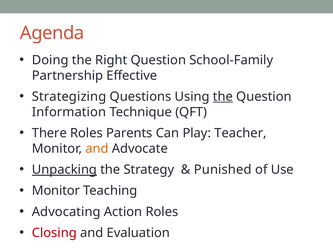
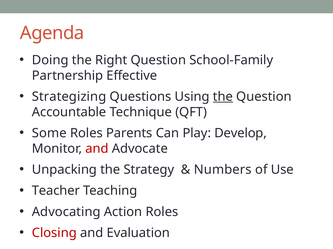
Information: Information -> Accountable (69, 112)
There: There -> Some (49, 134)
Teacher: Teacher -> Develop (241, 134)
and colour: orange -> red (97, 149)
Unpacking underline: present -> none (64, 170)
Punished: Punished -> Numbers (223, 170)
Monitor: Monitor -> Teacher (56, 191)
